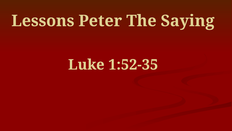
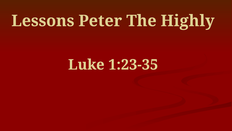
Saying: Saying -> Highly (188, 21)
1:52-35: 1:52-35 -> 1:23-35 (133, 65)
